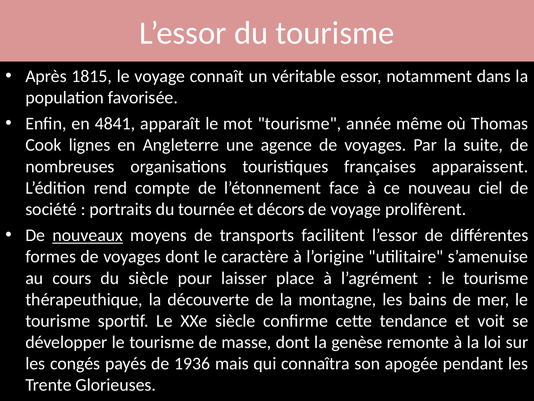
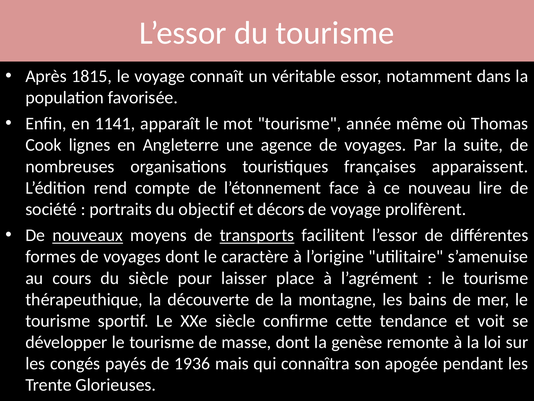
4841: 4841 -> 1141 (115, 124)
ciel: ciel -> lire (490, 188)
tournée: tournée -> objectif (206, 209)
transports underline: none -> present (257, 235)
